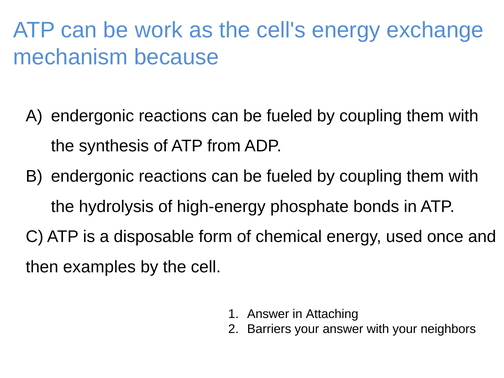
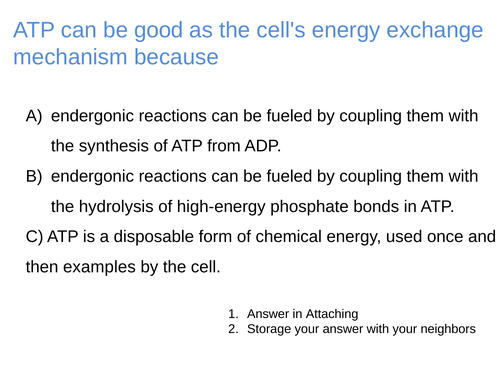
work: work -> good (159, 30)
Barriers: Barriers -> Storage (269, 329)
